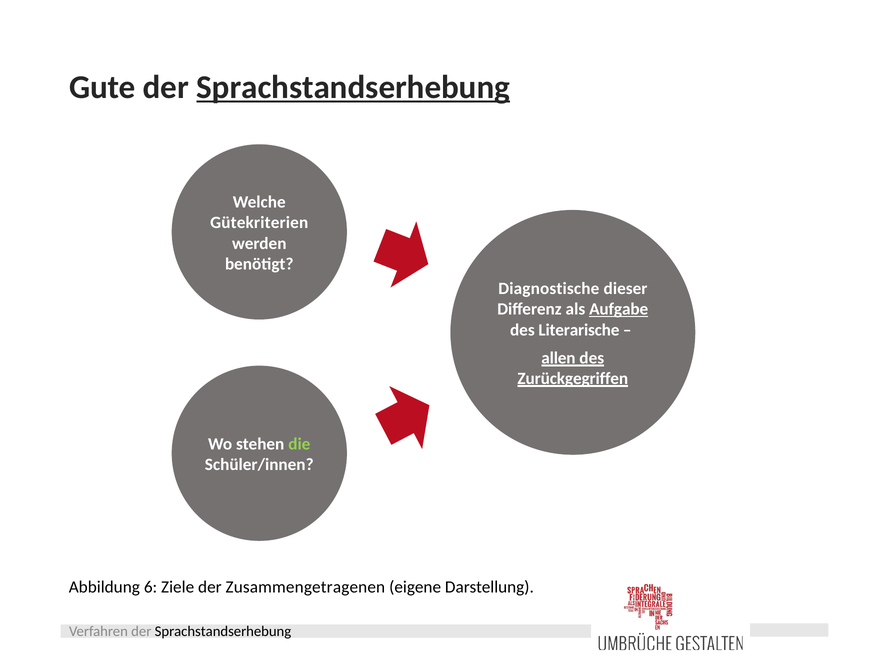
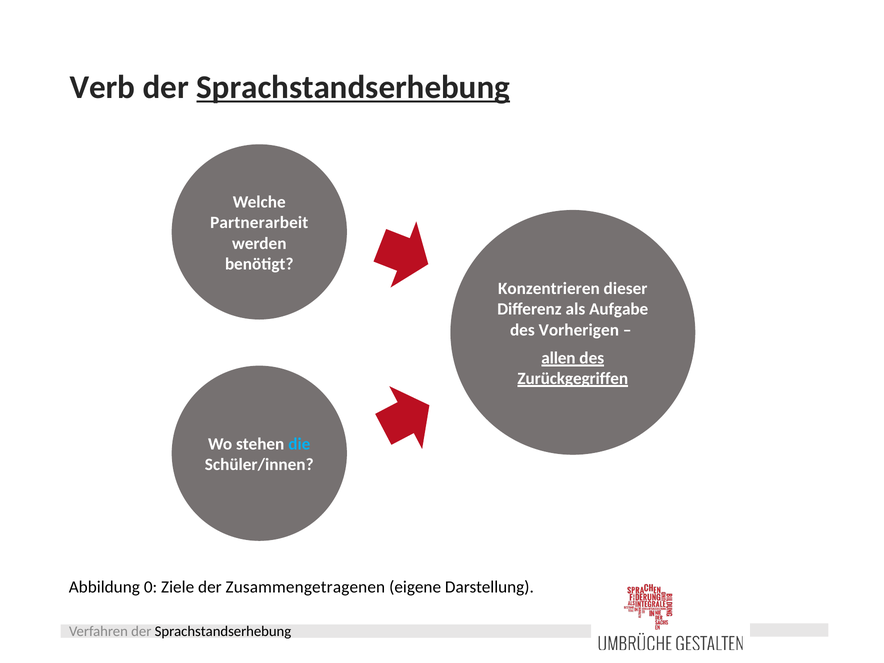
Gute: Gute -> Verb (102, 87)
Gütekriterien: Gütekriterien -> Partnerarbeit (259, 223)
Diagnostische: Diagnostische -> Konzentrieren (549, 289)
Aufgabe underline: present -> none (619, 309)
Literarische: Literarische -> Vorherigen (579, 330)
die colour: light green -> light blue (299, 444)
6: 6 -> 0 (151, 587)
